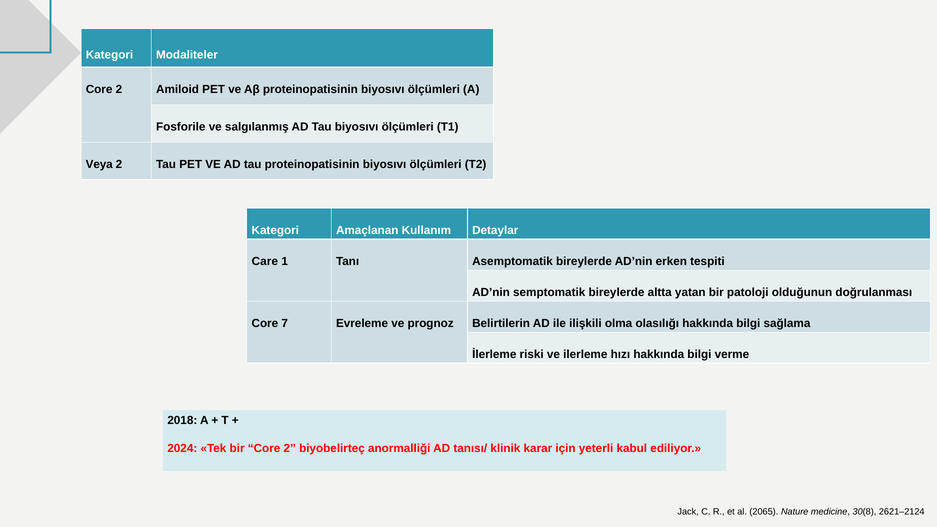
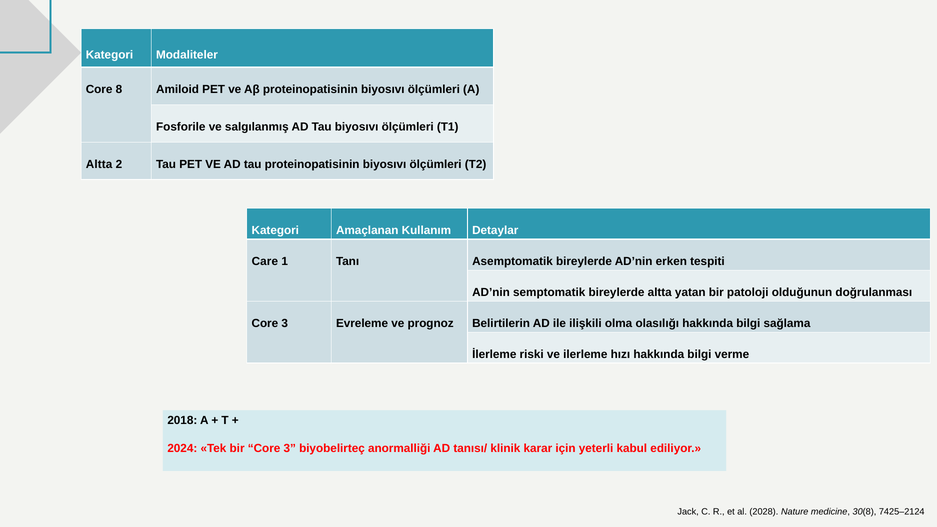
2: 2 -> 8 (119, 89)
Veya: Veya -> Altta (99, 164)
7: 7 -> 3 (285, 323)
bir Core 2: 2 -> 3 (290, 448)
2065: 2065 -> 2028 (764, 512)
2621–2124: 2621–2124 -> 7425–2124 (902, 512)
